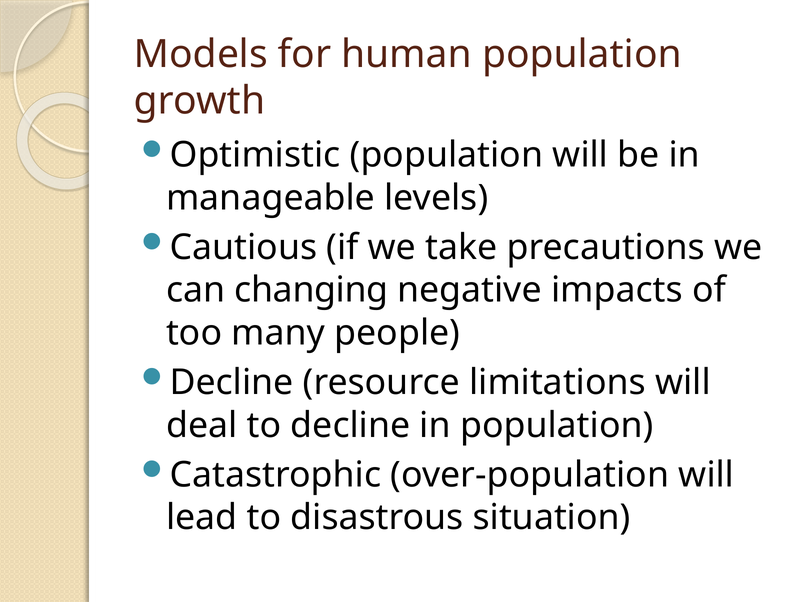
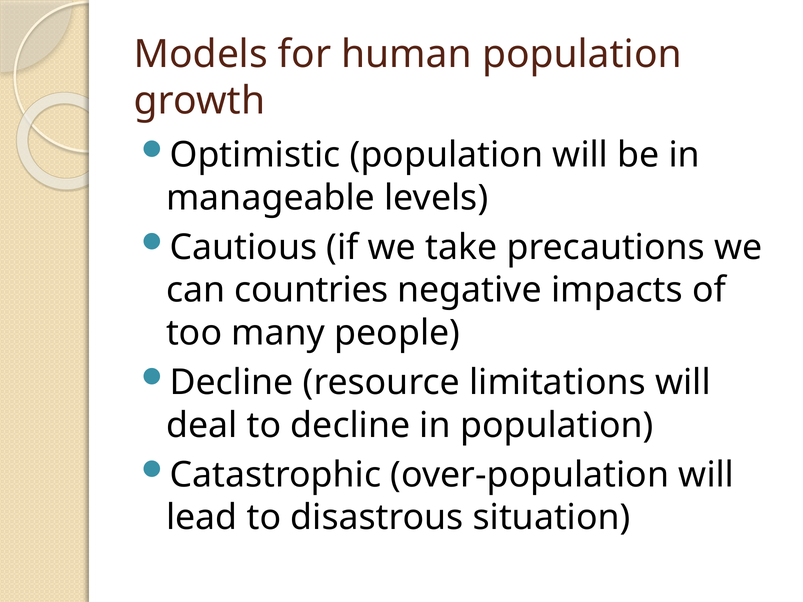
changing: changing -> countries (311, 290)
